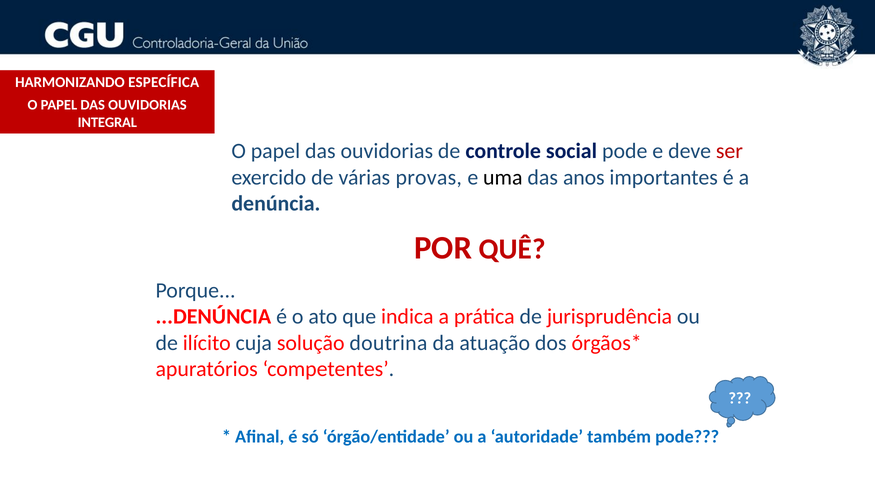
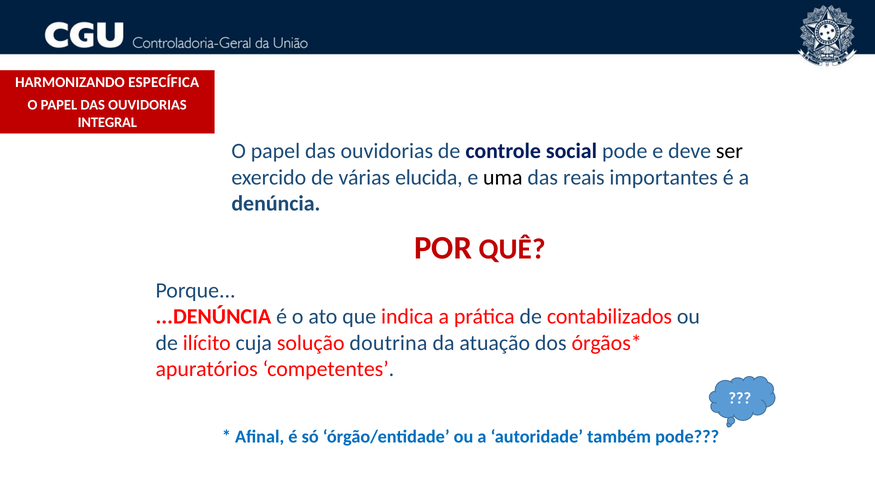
ser colour: red -> black (729, 151)
provas: provas -> elucida (429, 178)
anos: anos -> reais (584, 178)
jurisprudência: jurisprudência -> contabilizados (609, 317)
